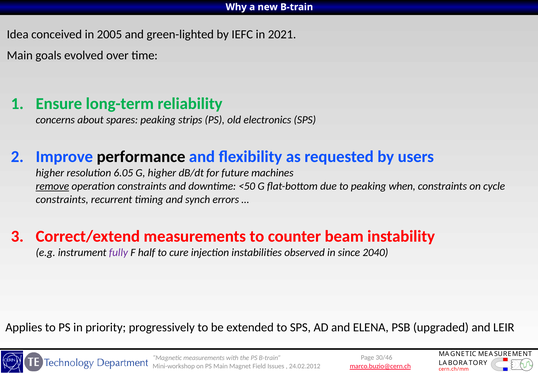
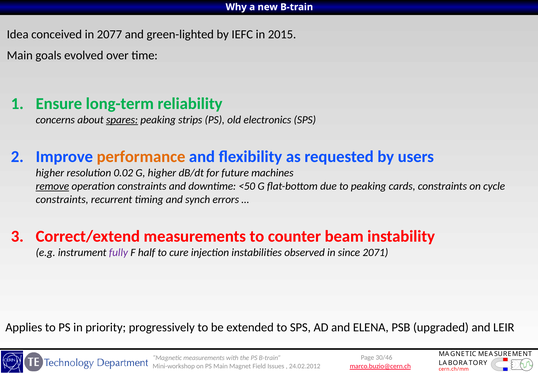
2005: 2005 -> 2077 (109, 34)
2021: 2021 -> 2015 (282, 34)
spares underline: none -> present (122, 120)
performance colour: black -> orange (141, 157)
6.05: 6.05 -> 0.02 (123, 173)
when: when -> cards (402, 186)
2040: 2040 -> 2071 (375, 252)
